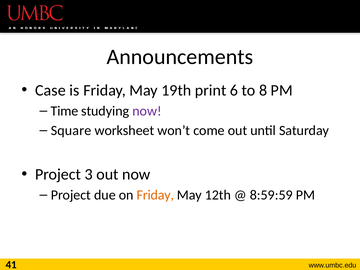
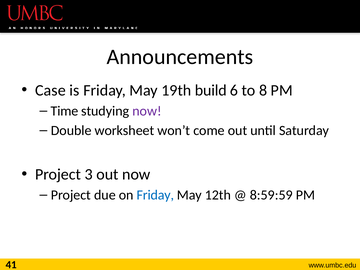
print: print -> build (211, 90)
Square: Square -> Double (71, 131)
Friday colour: orange -> blue (155, 195)
